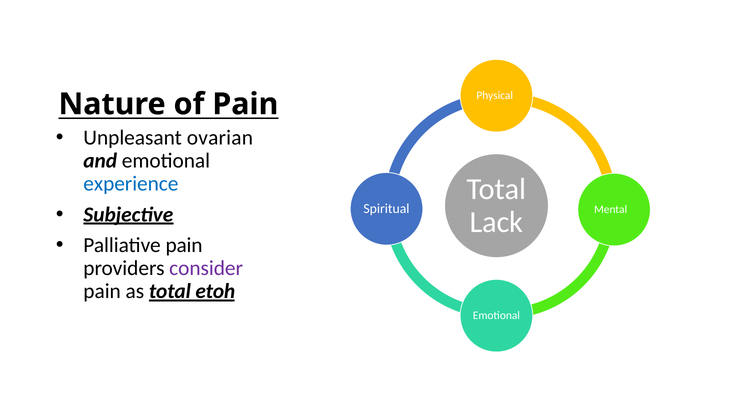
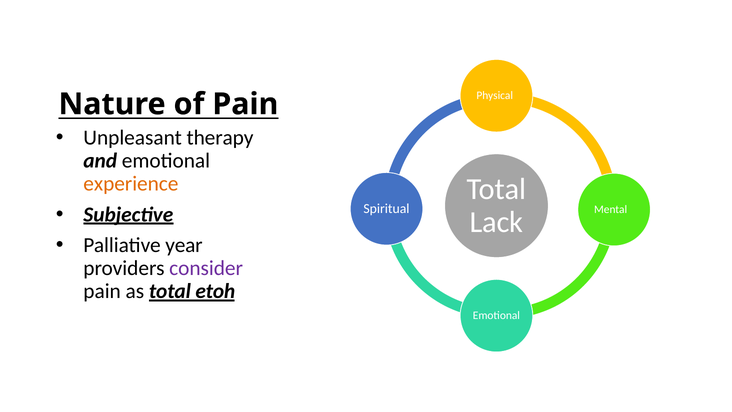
ovarian: ovarian -> therapy (220, 138)
experience colour: blue -> orange (131, 184)
Palliative pain: pain -> year (184, 245)
